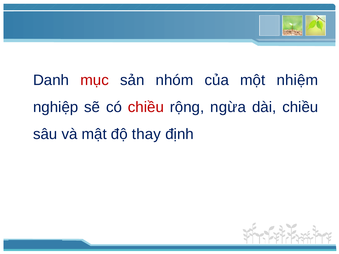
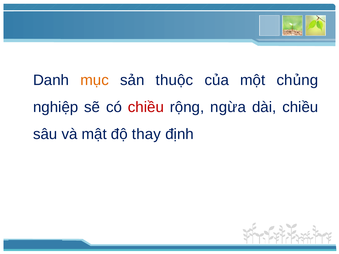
mục colour: red -> orange (95, 80)
nhóm: nhóm -> thuộc (174, 80)
nhiệm: nhiệm -> chủng (297, 80)
